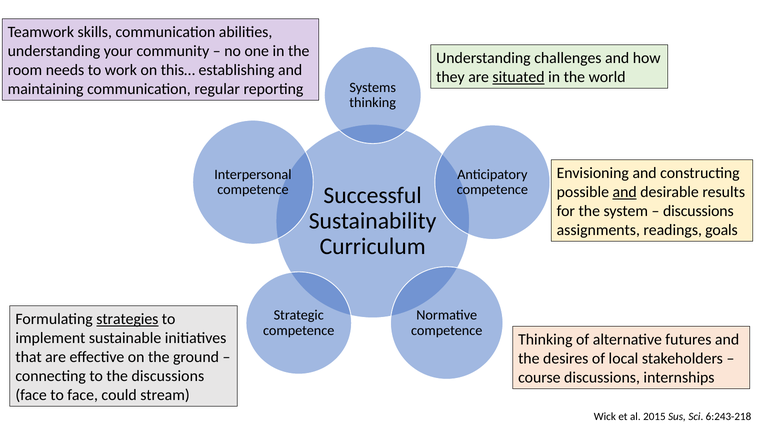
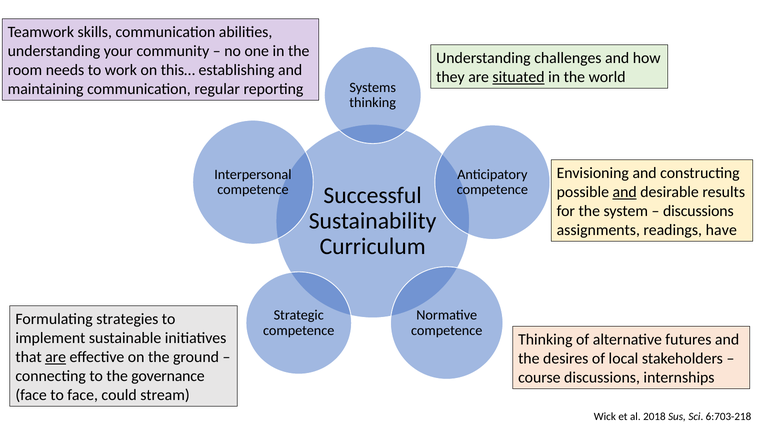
goals: goals -> have (721, 230)
strategies underline: present -> none (127, 319)
are underline: none -> present (56, 357)
the discussions: discussions -> governance (168, 376)
2015: 2015 -> 2018 (654, 416)
6:243-218: 6:243-218 -> 6:703-218 (729, 416)
